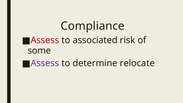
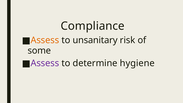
Assess colour: red -> orange (45, 40)
associated: associated -> unsanitary (95, 40)
relocate: relocate -> hygiene (137, 63)
